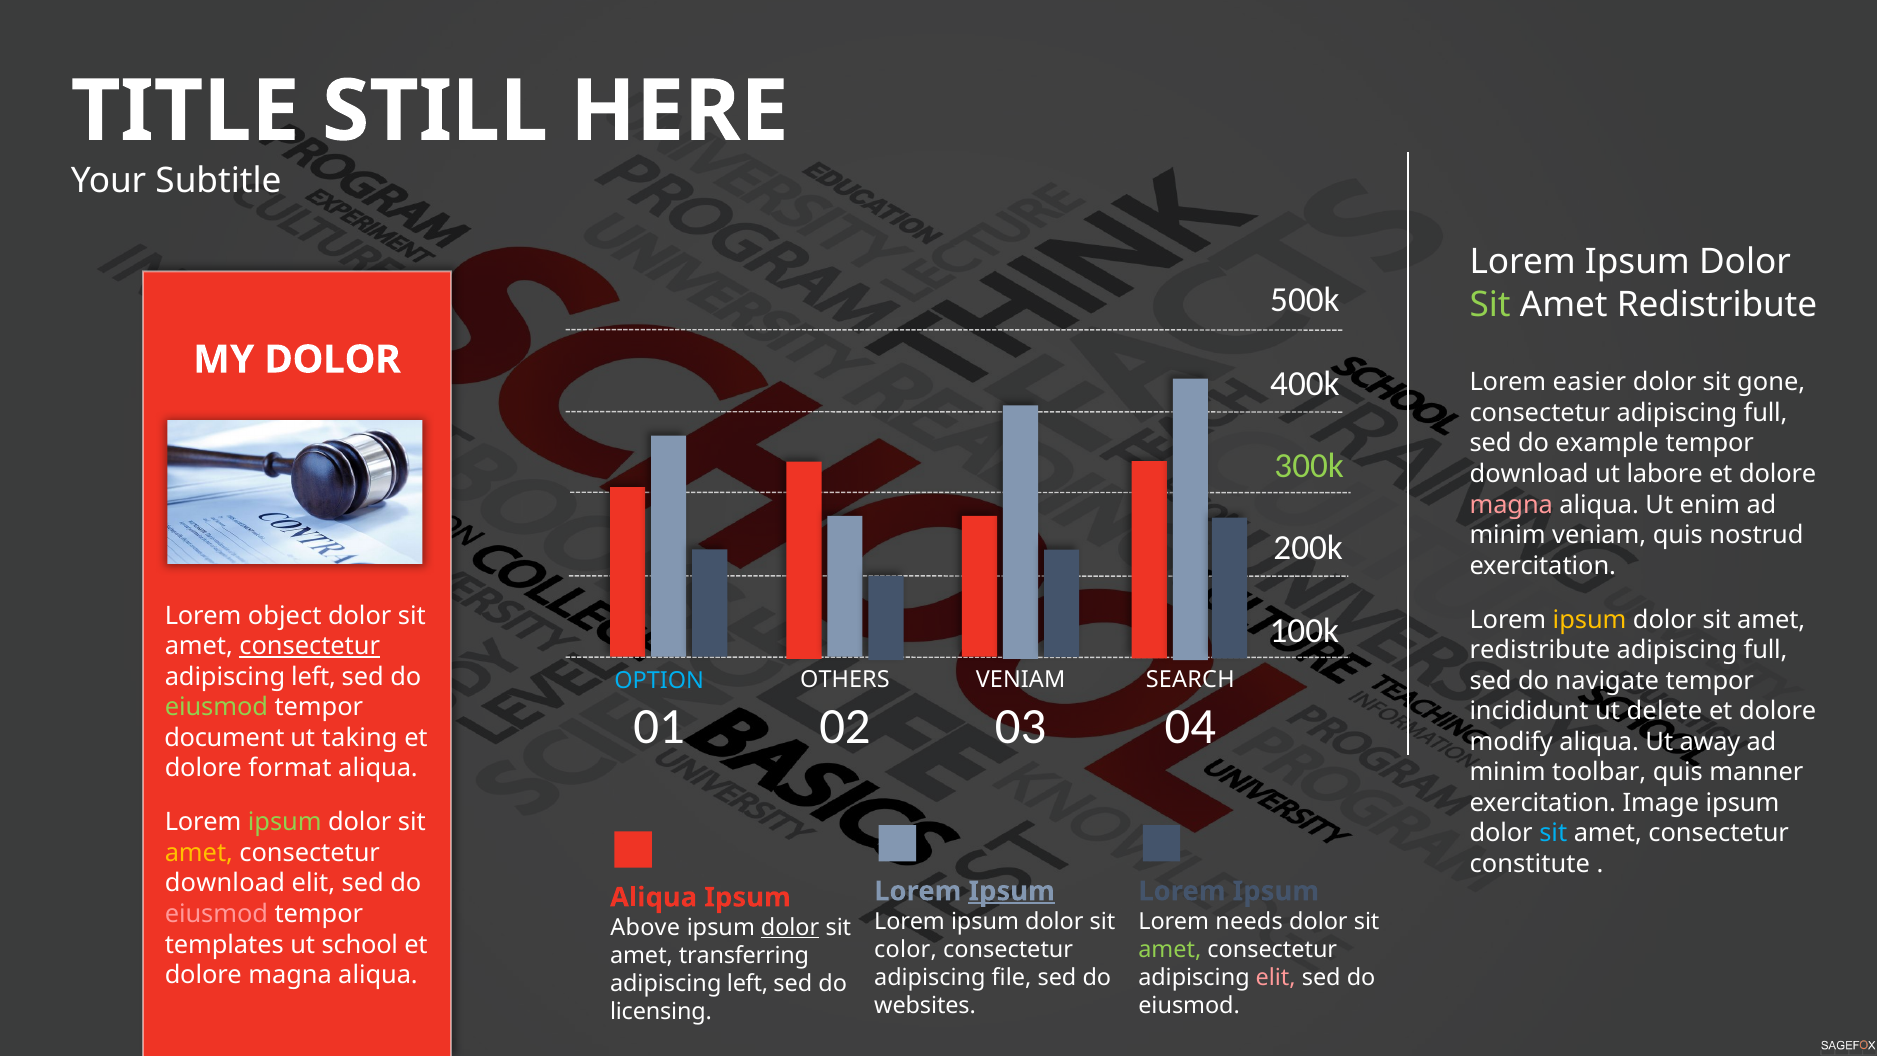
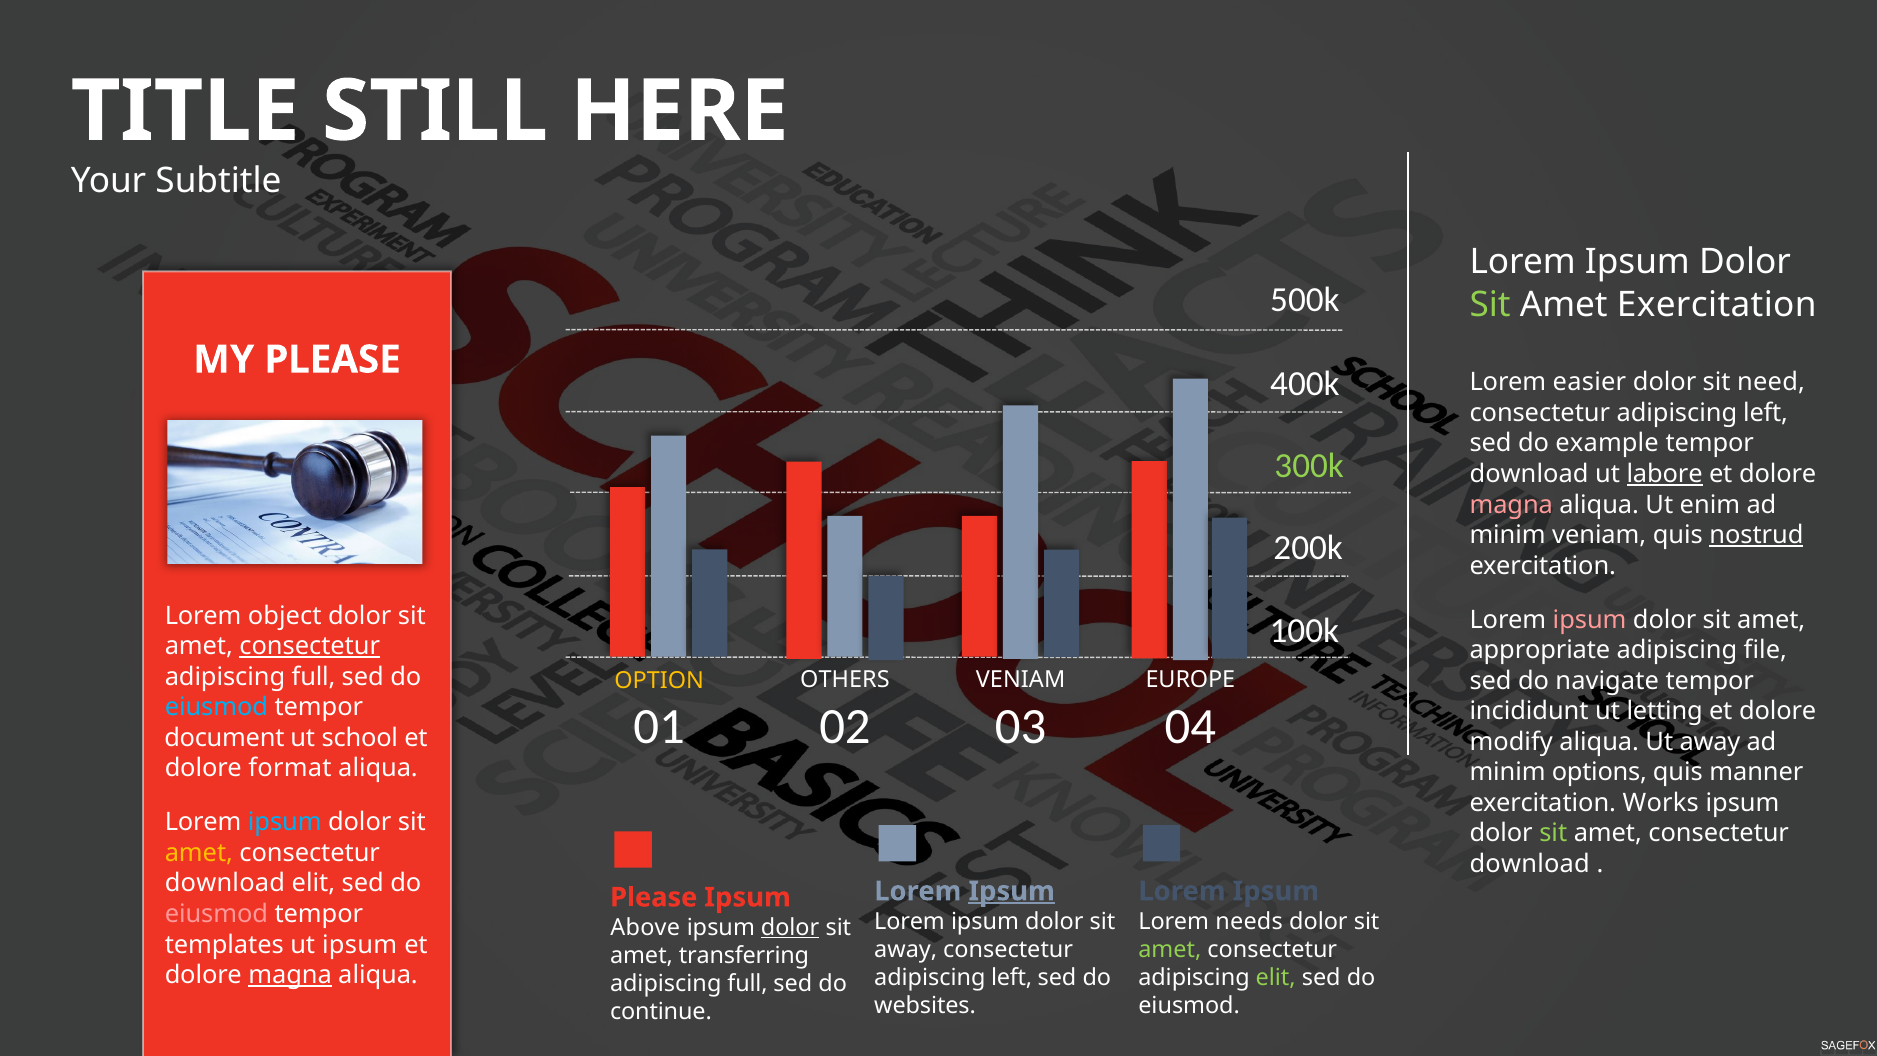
Redistribute: Redistribute -> Exercitation (1717, 304)
MY DOLOR: DOLOR -> PLEASE (333, 360)
gone: gone -> need (1771, 382)
full: full -> left (1766, 413)
labore underline: none -> present (1665, 474)
nostrud underline: none -> present (1756, 535)
ipsum colour: yellow -> pink (1590, 620)
redistribute: redistribute -> appropriate (1540, 650)
full: full -> file (1765, 650)
left: left -> full (314, 677)
OPTION colour: light blue -> yellow (659, 680)
SEARCH: SEARCH -> EUROPE (1190, 680)
eiusmod colour: light green -> light blue (216, 707)
delete: delete -> letting (1665, 711)
taking: taking -> school (360, 738)
toolbar: toolbar -> options (1599, 772)
Image: Image -> Works (1661, 803)
ipsum colour: light green -> light blue (285, 822)
sit colour: light blue -> light green (1553, 833)
constitute: constitute -> download (1530, 864)
Aliqua: Aliqua -> Please (654, 897)
ut school: school -> ipsum (360, 944)
color: color -> away (906, 949)
magna underline: none -> present (290, 975)
file: file -> left (1012, 978)
elit colour: pink -> light green (1276, 978)
left: left -> full (747, 984)
licensing: licensing -> continue (661, 1012)
